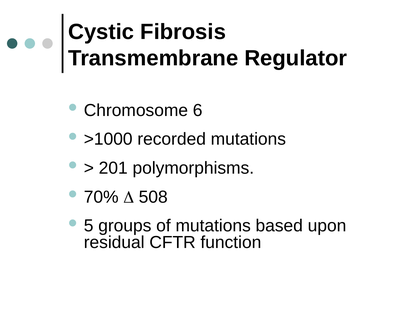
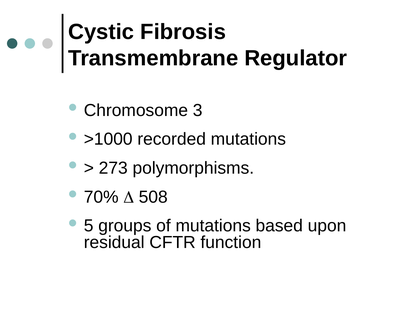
6: 6 -> 3 (198, 110)
201: 201 -> 273 (113, 168)
